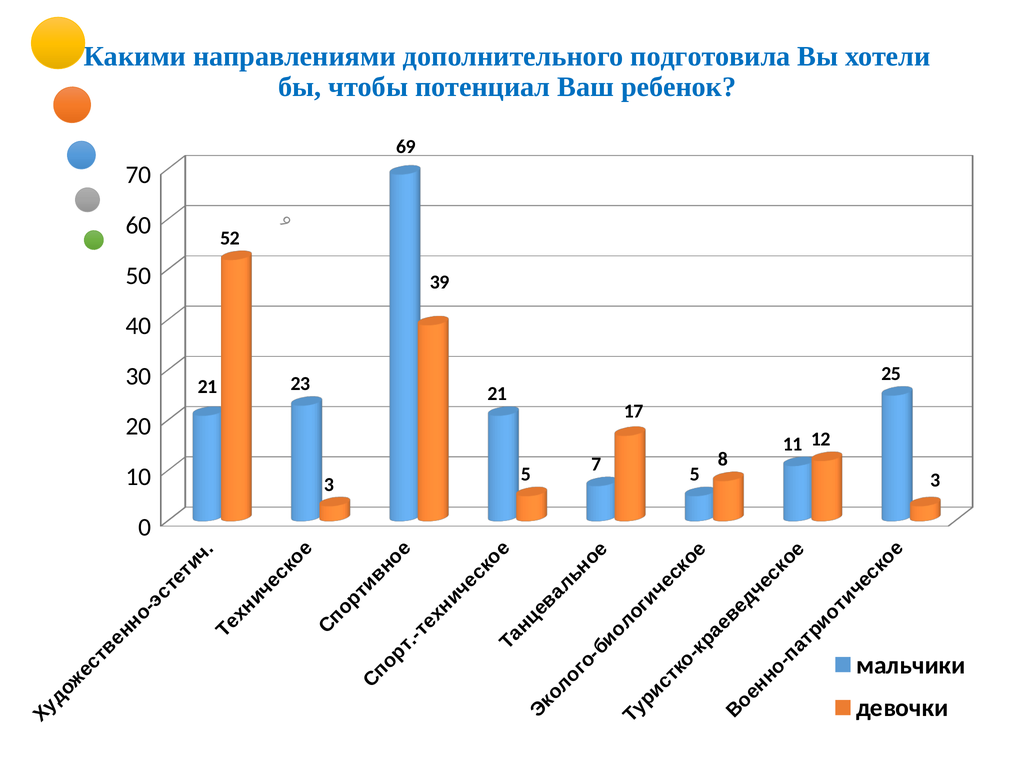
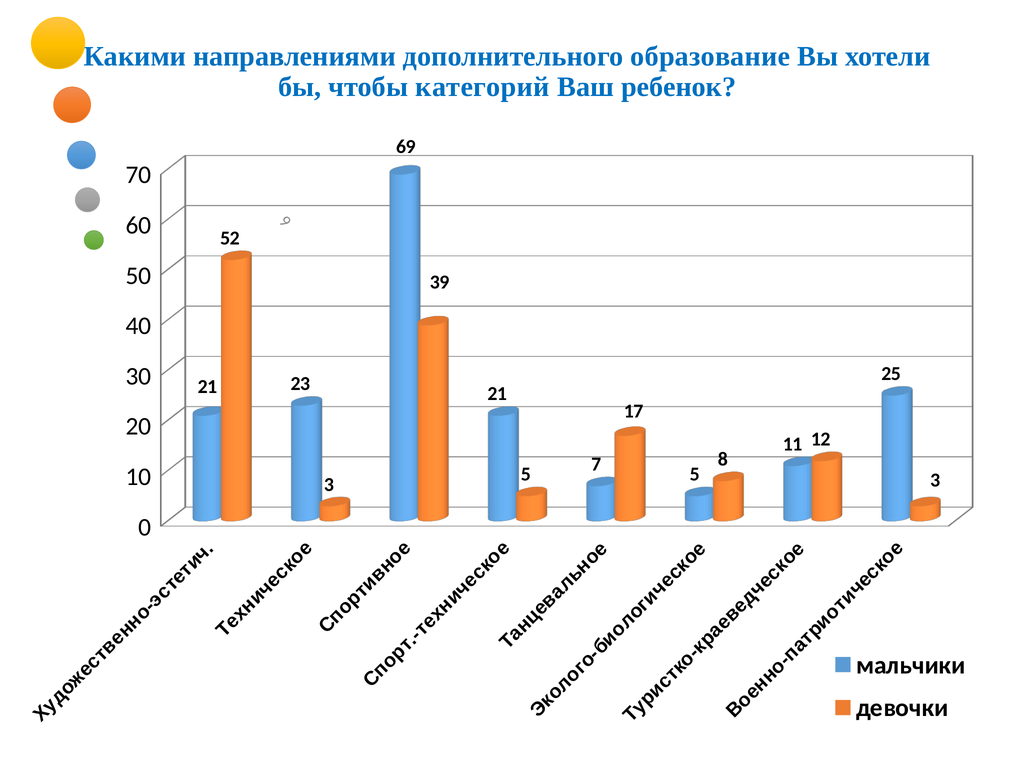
подготовила: подготовила -> образование (710, 57)
потенциал: потенциал -> категорий (483, 87)
